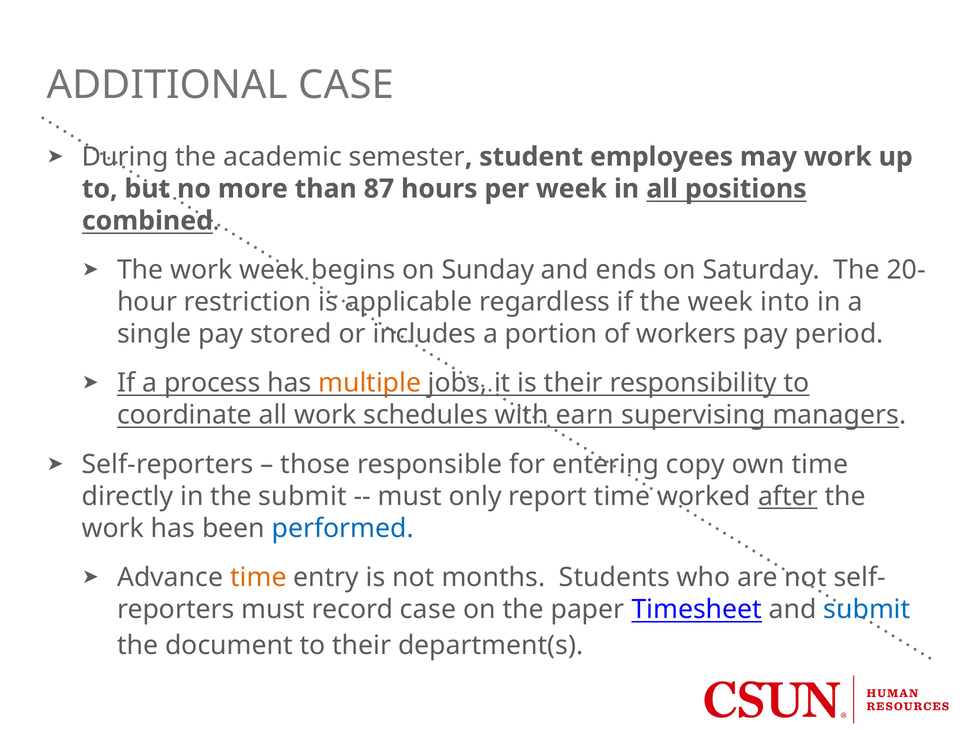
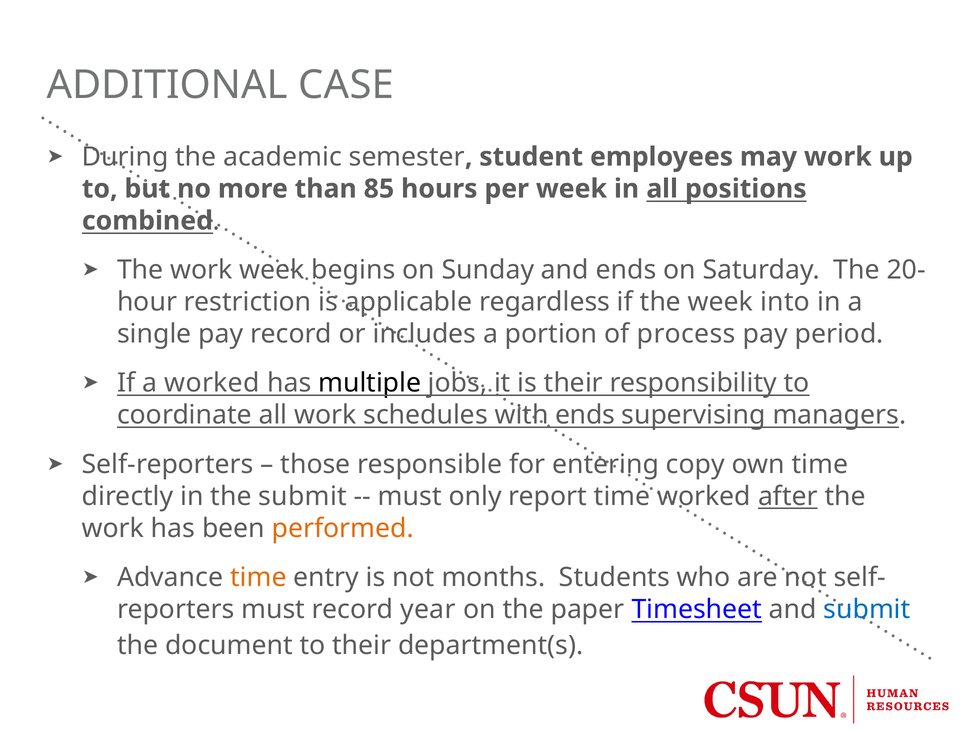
87: 87 -> 85 (379, 189)
pay stored: stored -> record (291, 334)
workers: workers -> process (686, 334)
a process: process -> worked (212, 383)
multiple colour: orange -> black (370, 383)
with earn: earn -> ends (585, 415)
performed colour: blue -> orange (343, 528)
record case: case -> year (428, 610)
